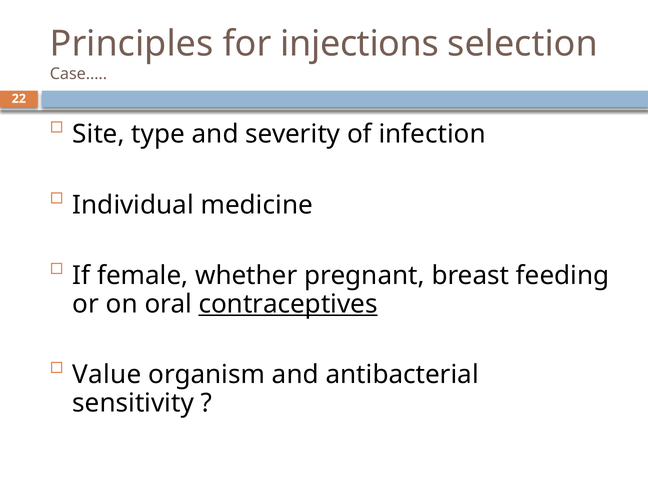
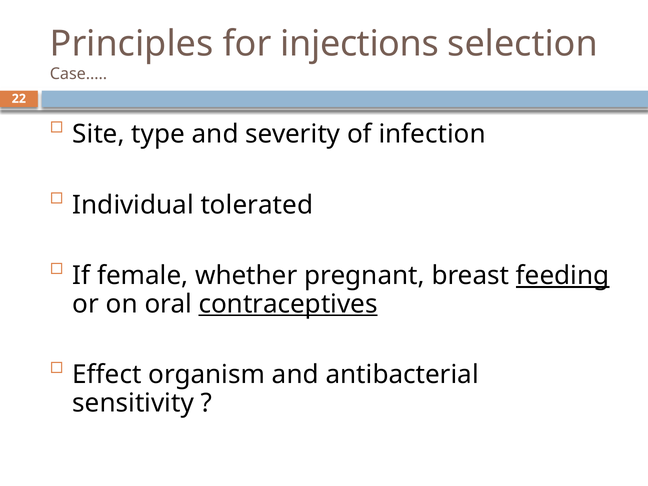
medicine: medicine -> tolerated (257, 205)
feeding underline: none -> present (563, 276)
Value: Value -> Effect (107, 375)
